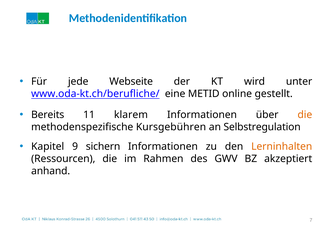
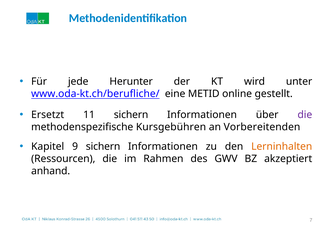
Webseite: Webseite -> Herunter (131, 81)
Bereits: Bereits -> Ersetzt (48, 115)
11 klarem: klarem -> sichern (131, 115)
die colour: orange -> purple (305, 115)
Selbstregulation: Selbstregulation -> Vorbereitenden (262, 127)
